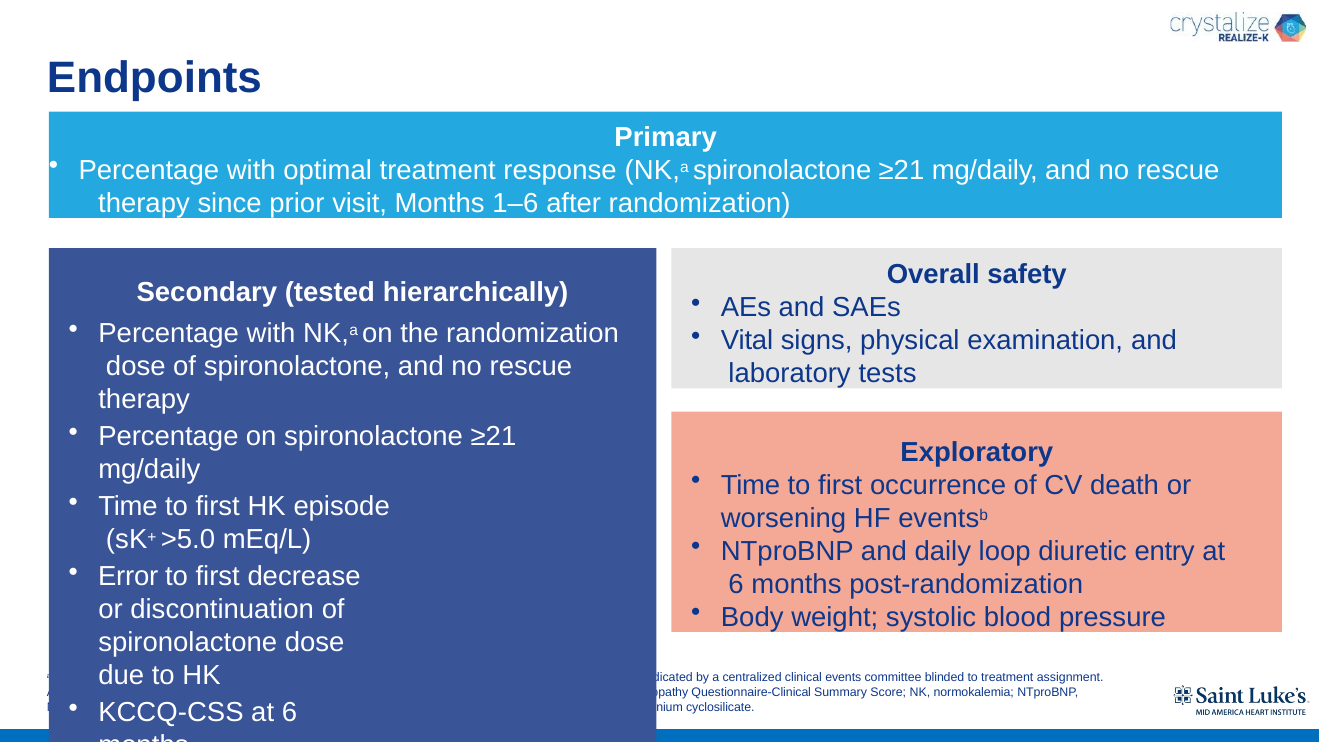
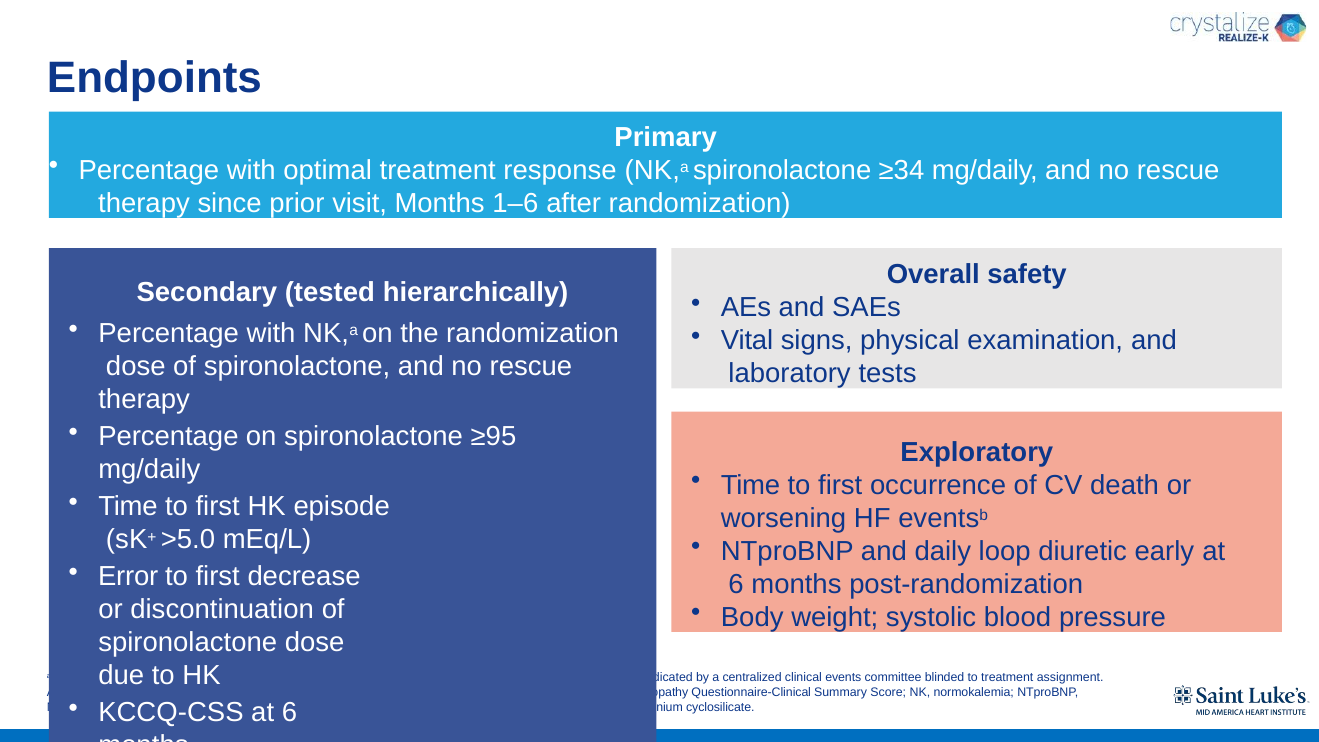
a spironolactone ≥21: ≥21 -> ≥34 (901, 170)
on spironolactone ≥21: ≥21 -> ≥95 (493, 436)
entry: entry -> early (1164, 551)
